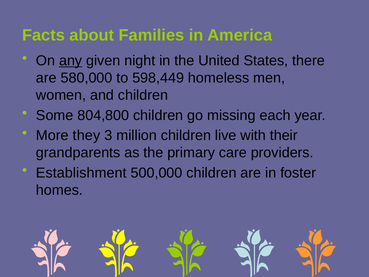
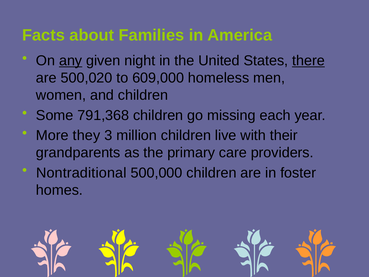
there underline: none -> present (308, 61)
580,000: 580,000 -> 500,020 (87, 78)
598,449: 598,449 -> 609,000 (158, 78)
804,800: 804,800 -> 791,368 (103, 115)
Establishment: Establishment -> Nontraditional (81, 173)
